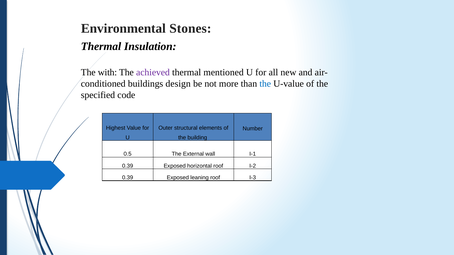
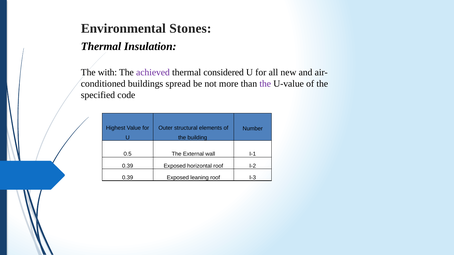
mentioned: mentioned -> considered (224, 72)
design: design -> spread (178, 84)
the colour: blue -> purple (265, 84)
